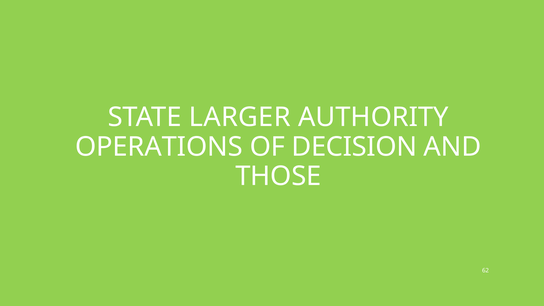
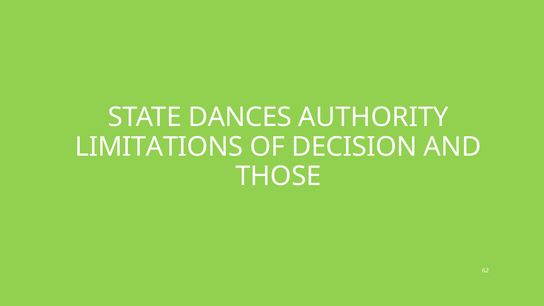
LARGER: LARGER -> DANCES (240, 117)
OPERATIONS: OPERATIONS -> LIMITATIONS (159, 147)
